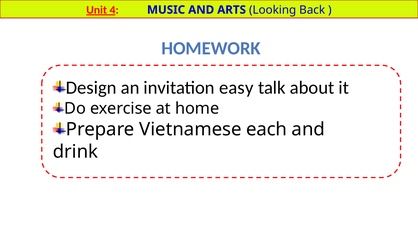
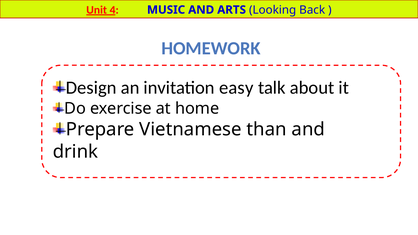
each: each -> than (267, 129)
